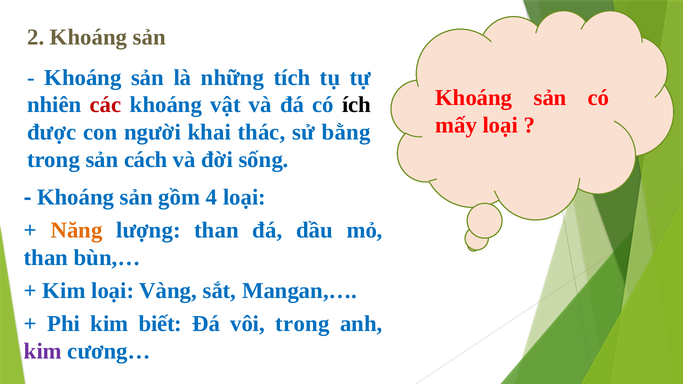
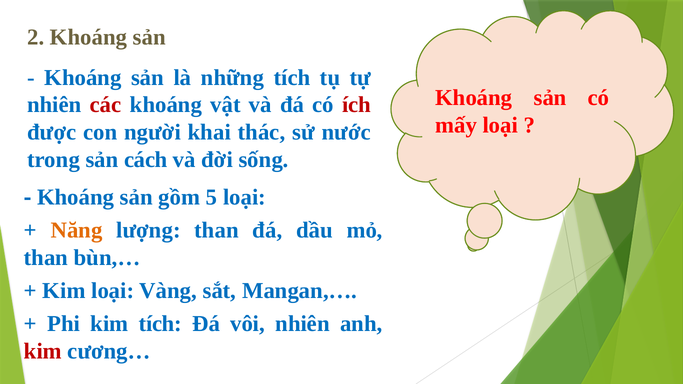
ích colour: black -> red (357, 105)
bằng: bằng -> nước (346, 132)
4: 4 -> 5 (212, 198)
kim biết: biết -> tích (160, 324)
vôi trong: trong -> nhiên (303, 324)
kim colour: purple -> red (43, 351)
